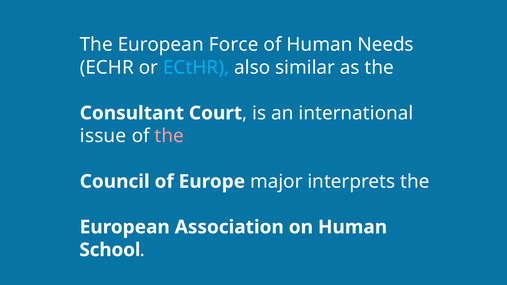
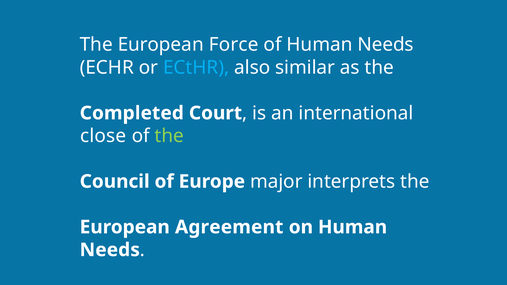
Consultant: Consultant -> Completed (132, 113)
issue: issue -> close (103, 136)
the colour: pink -> light green (169, 136)
Association: Association -> Agreement (229, 227)
School: School -> Needs (110, 250)
